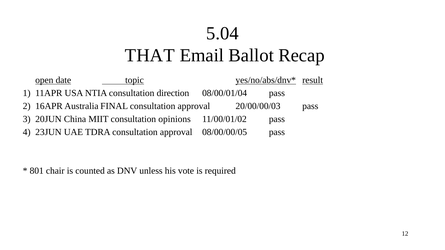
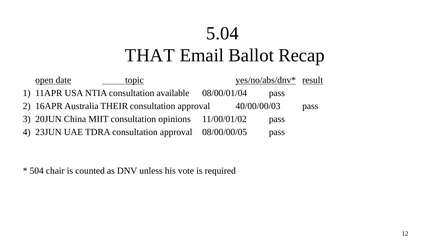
direction: direction -> available (173, 93)
FINAL: FINAL -> THEIR (114, 106)
20/00/00/03: 20/00/00/03 -> 40/00/00/03 (258, 106)
801: 801 -> 504 (37, 171)
